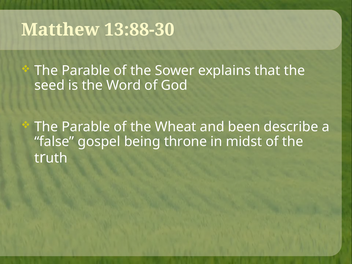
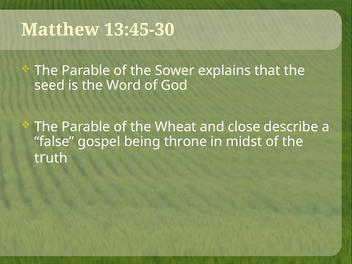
13:88-30: 13:88-30 -> 13:45-30 (139, 30)
been: been -> close (244, 127)
